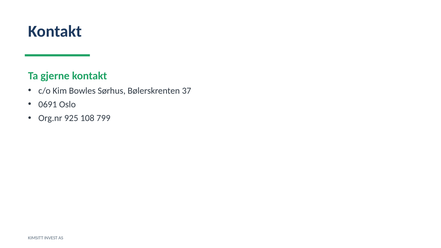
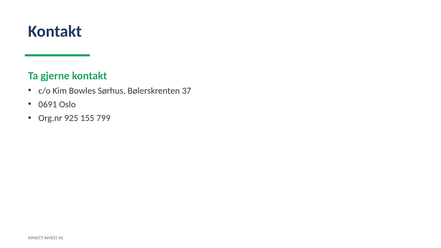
108: 108 -> 155 (87, 118)
